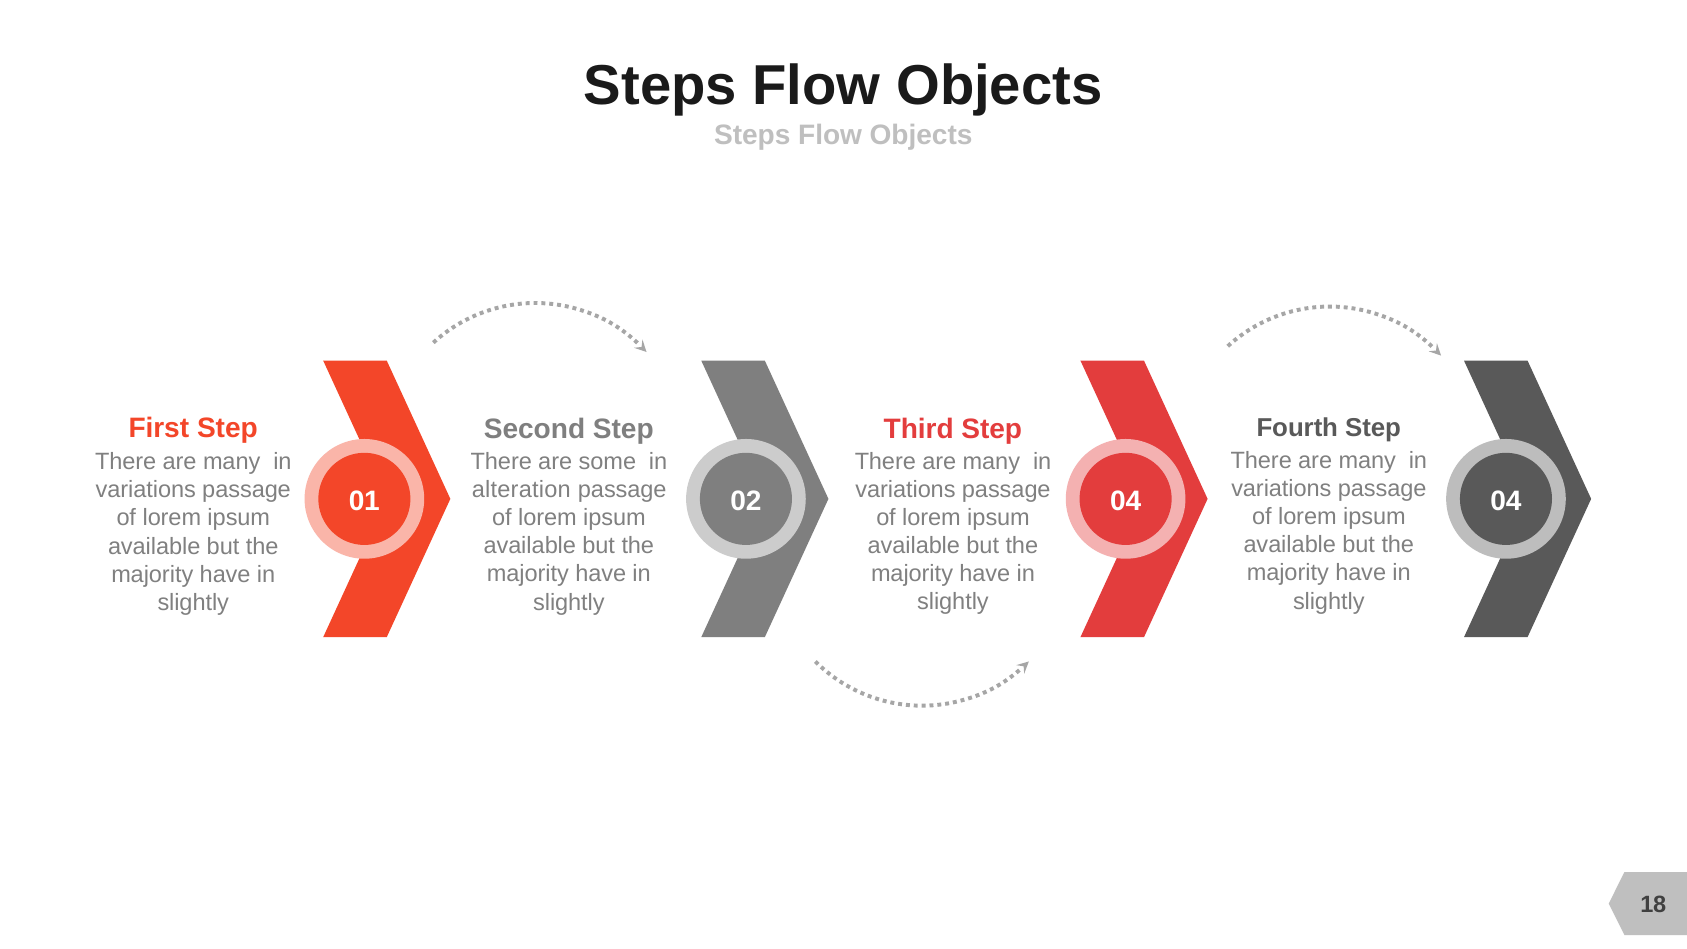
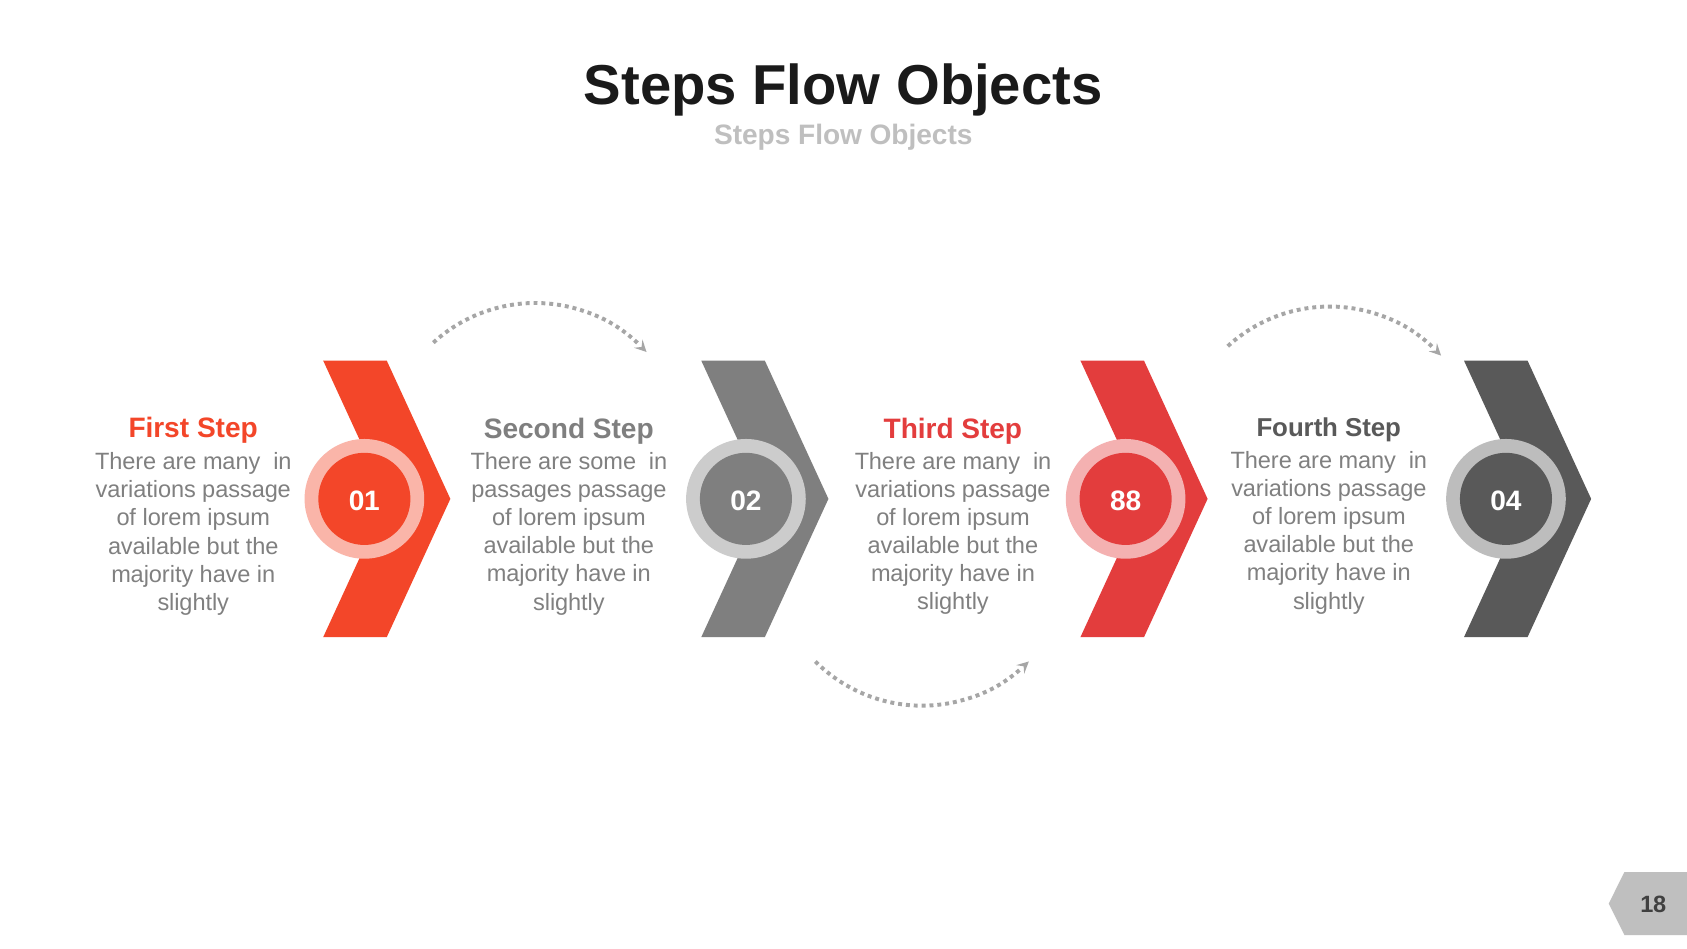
alteration: alteration -> passages (521, 490)
02 04: 04 -> 88 (1126, 501)
